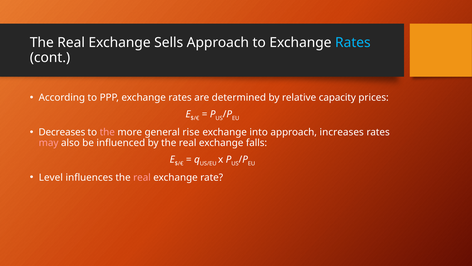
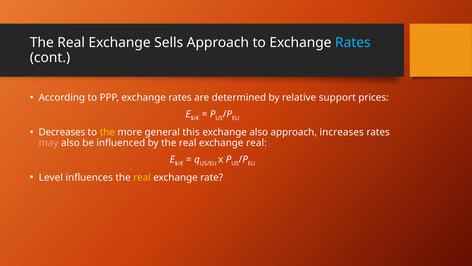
capacity: capacity -> support (337, 97)
the colour: pink -> yellow (107, 132)
rise: rise -> this (191, 132)
exchange into: into -> also (259, 132)
exchange falls: falls -> real (256, 143)
real colour: pink -> yellow (142, 177)
